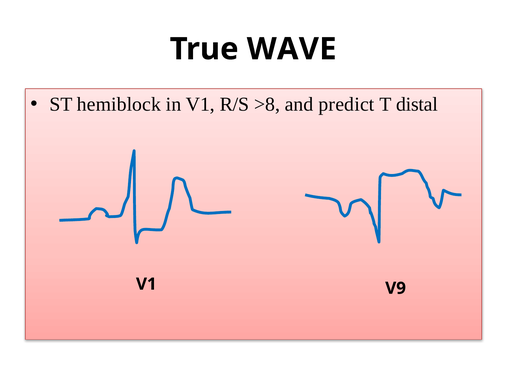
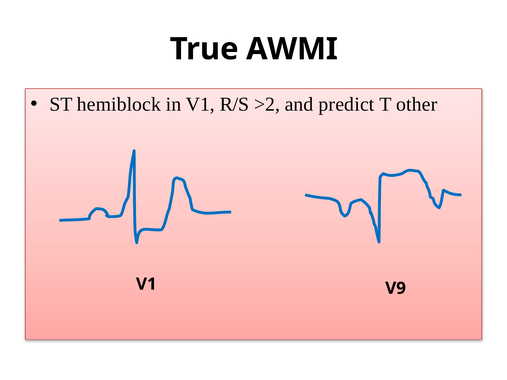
WAVE: WAVE -> AWMI (292, 49)
>8: >8 -> >2 (267, 104)
distal: distal -> other (417, 104)
